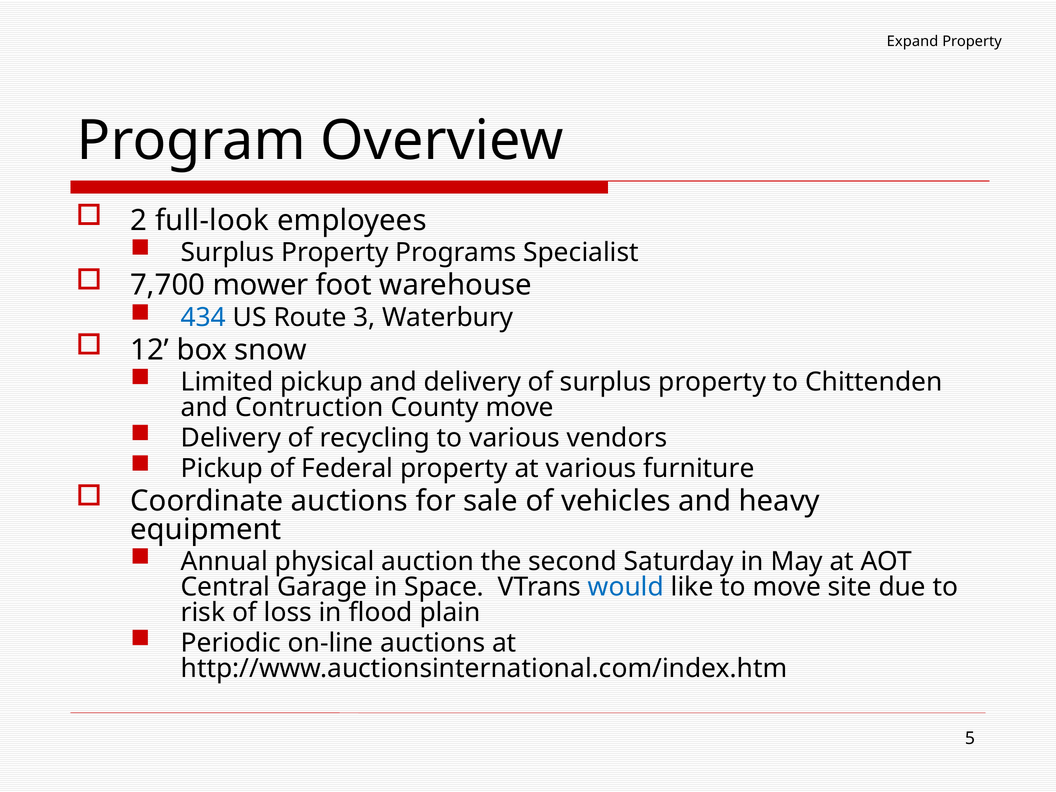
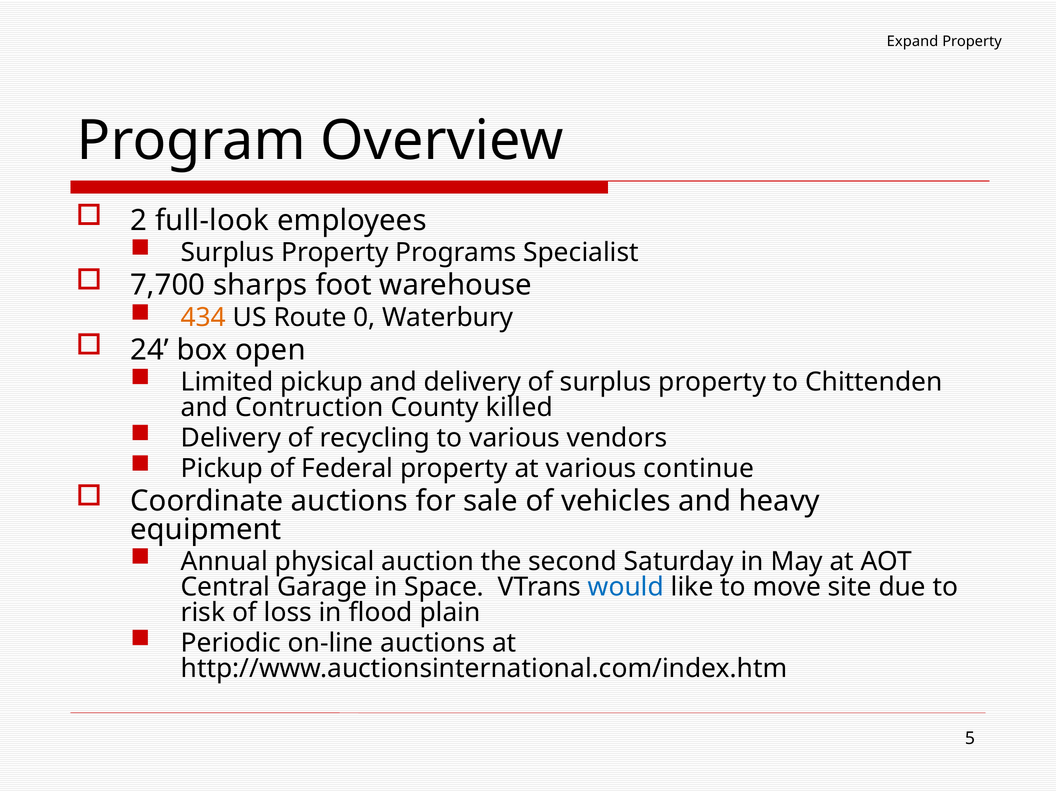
mower: mower -> sharps (260, 285)
434 colour: blue -> orange (203, 317)
3: 3 -> 0 (364, 317)
12: 12 -> 24 (150, 350)
snow: snow -> open (270, 350)
County move: move -> killed (519, 407)
furniture: furniture -> continue (699, 469)
